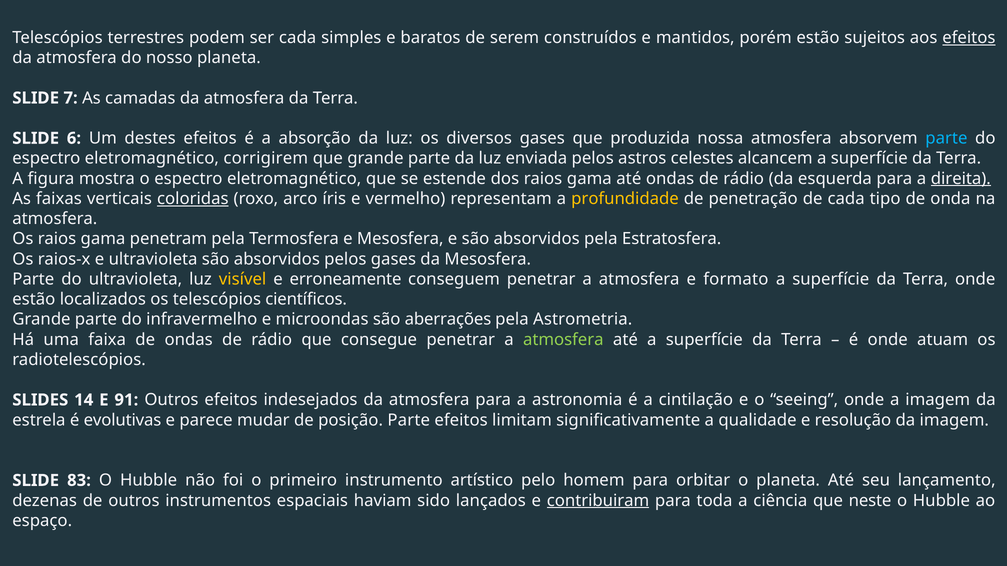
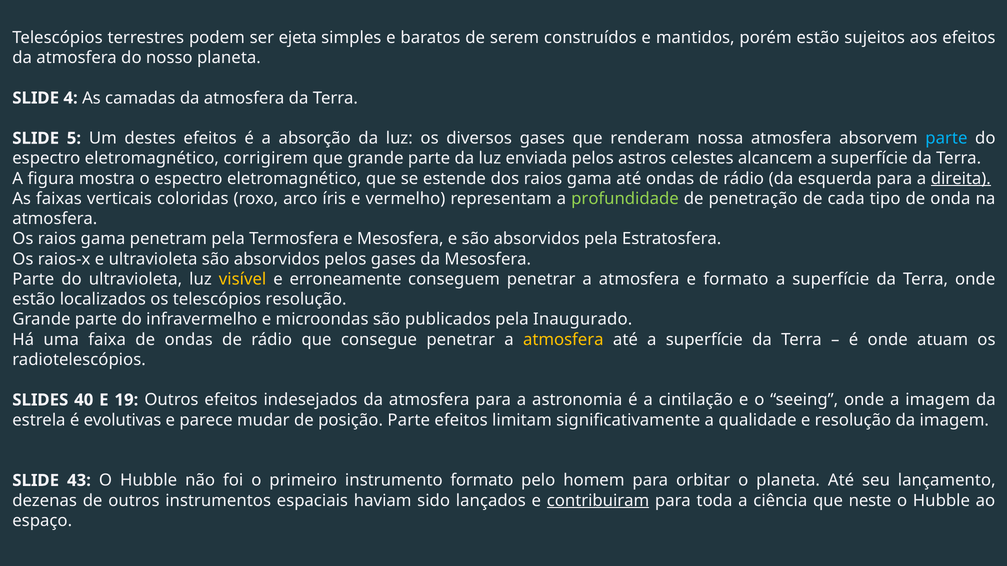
ser cada: cada -> ejeta (298, 38)
efeitos underline: present -> none (969, 38)
7: 7 -> 4 (71, 98)
6: 6 -> 5 (74, 138)
produzida: produzida -> renderam (650, 138)
coloridas underline: present -> none (193, 199)
profundidade colour: yellow -> light green (625, 199)
telescópios científicos: científicos -> resolução (306, 300)
aberrações: aberrações -> publicados (448, 320)
Astrometria: Astrometria -> Inaugurado (583, 320)
atmosfera colour: light green -> yellow (563, 340)
14: 14 -> 40 (84, 400)
91: 91 -> 19 (126, 400)
83: 83 -> 43 (79, 481)
instrumento artístico: artístico -> formato (482, 481)
